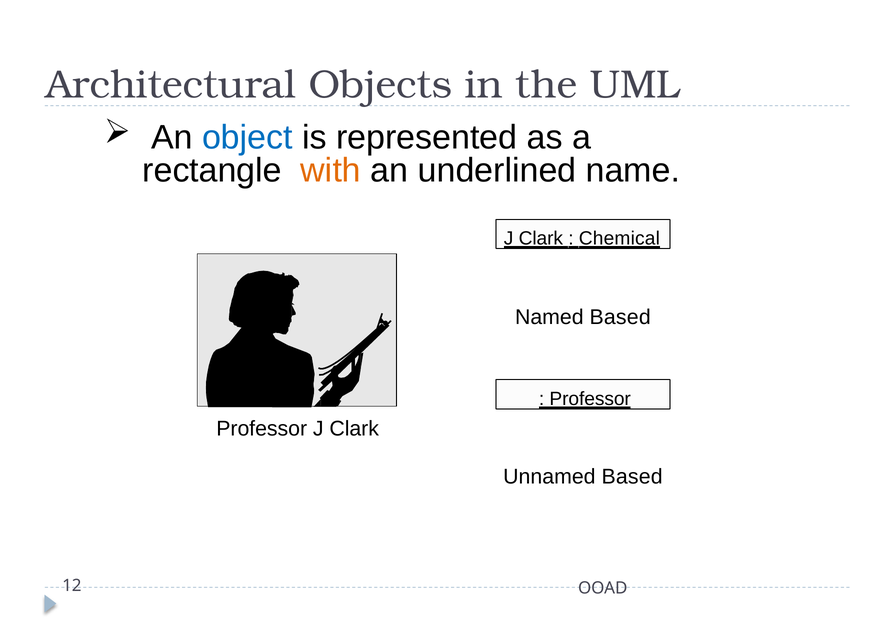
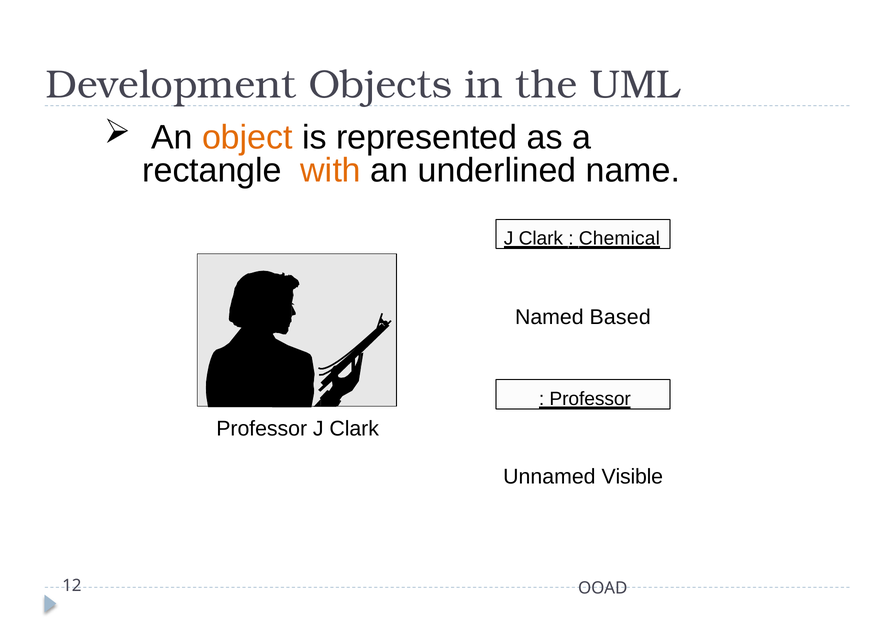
Architectural: Architectural -> Development (171, 85)
object colour: blue -> orange (247, 137)
Unnamed Based: Based -> Visible (632, 477)
